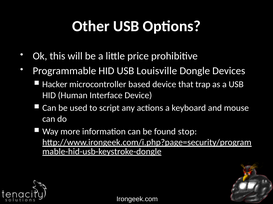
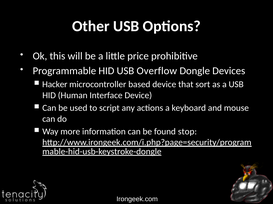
Louisville: Louisville -> Overflow (157, 71)
trap: trap -> sort (203, 85)
